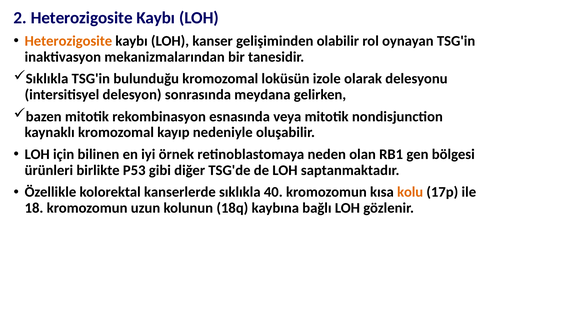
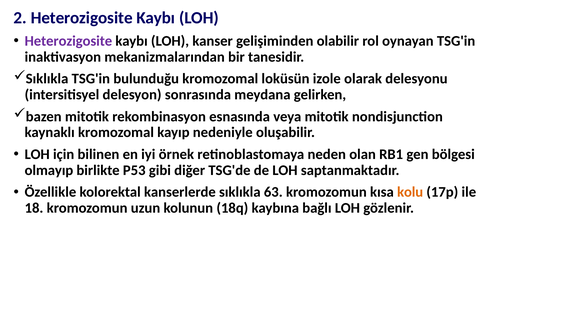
Heterozigosite colour: orange -> purple (68, 41)
ürünleri: ürünleri -> olmayıp (49, 170)
40: 40 -> 63 (273, 192)
